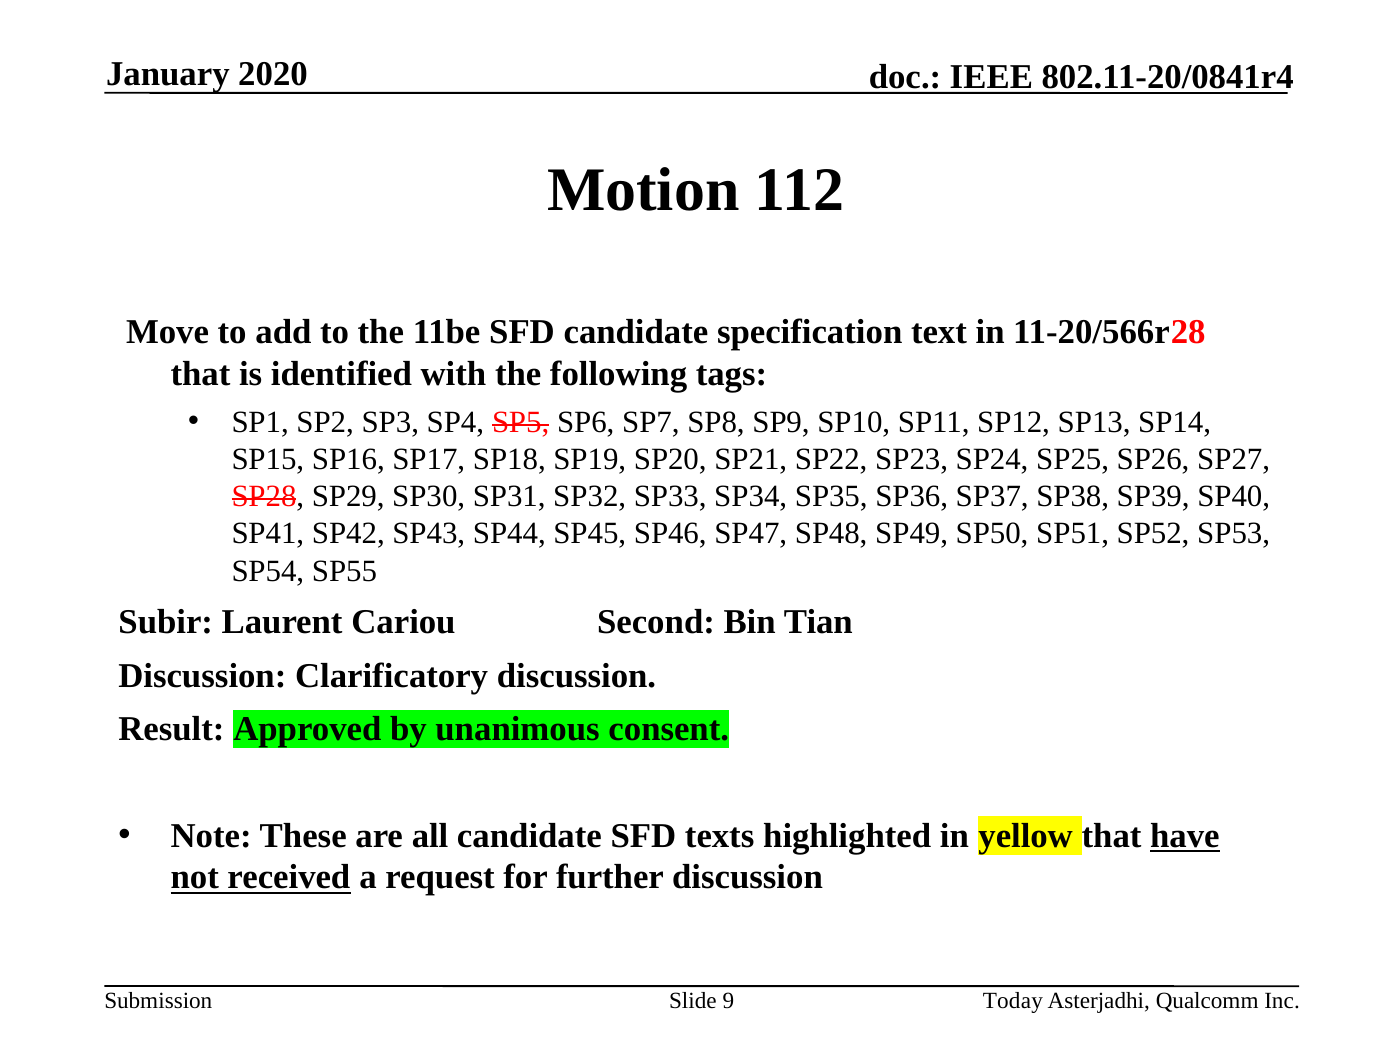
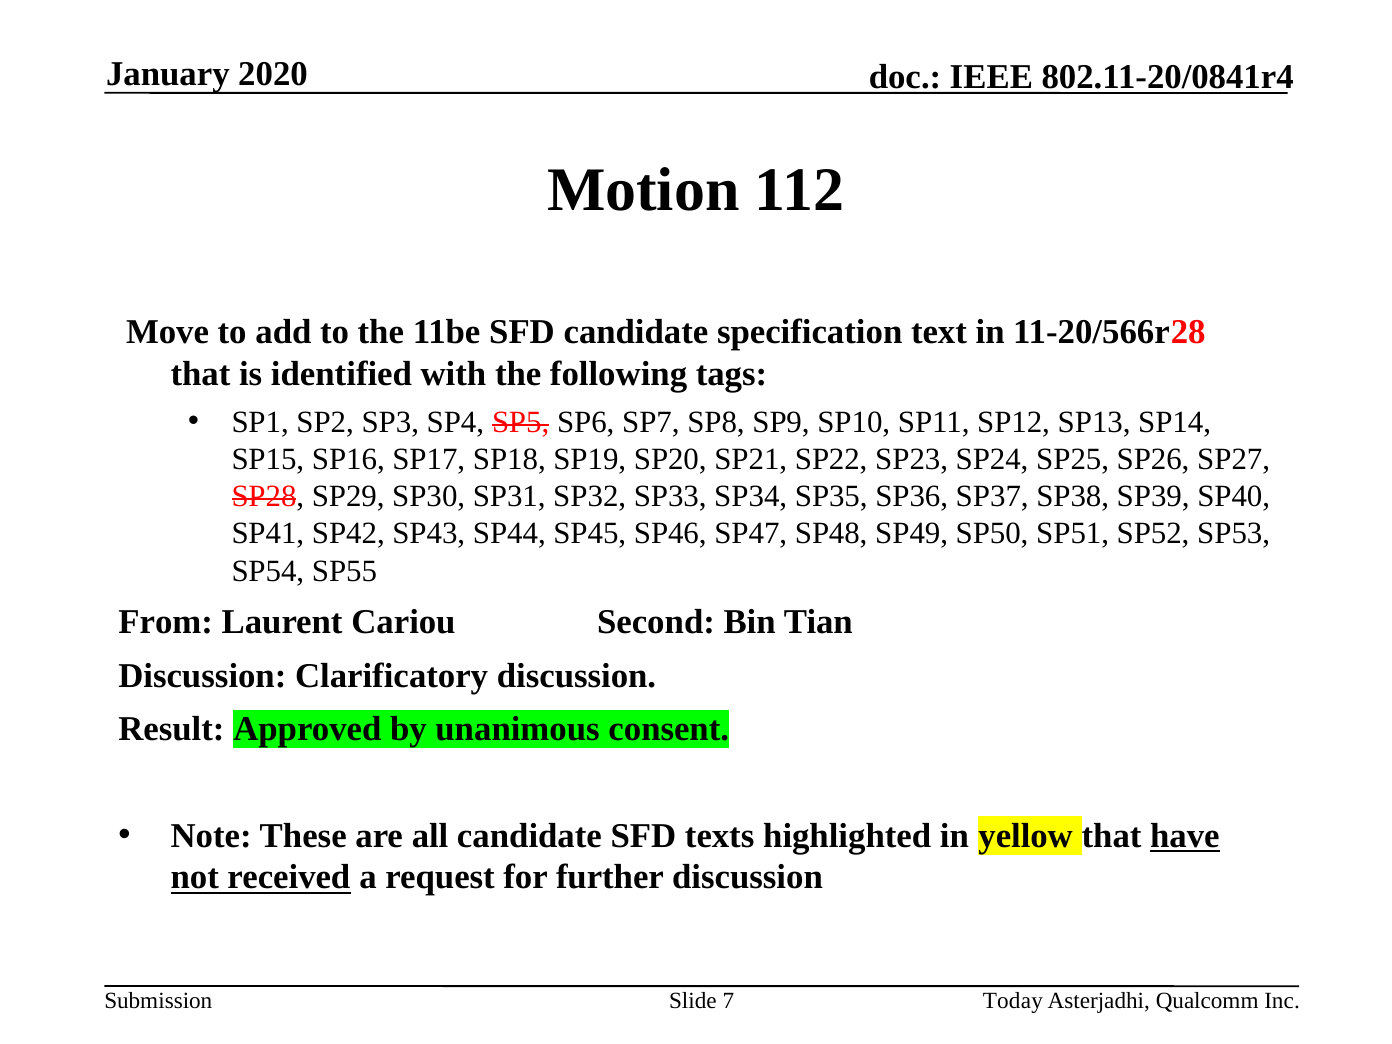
Subir: Subir -> From (166, 622)
9: 9 -> 7 (728, 1001)
